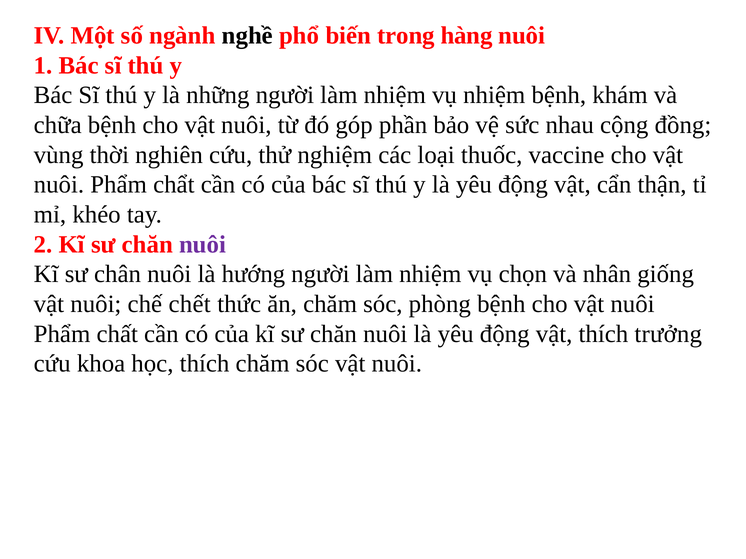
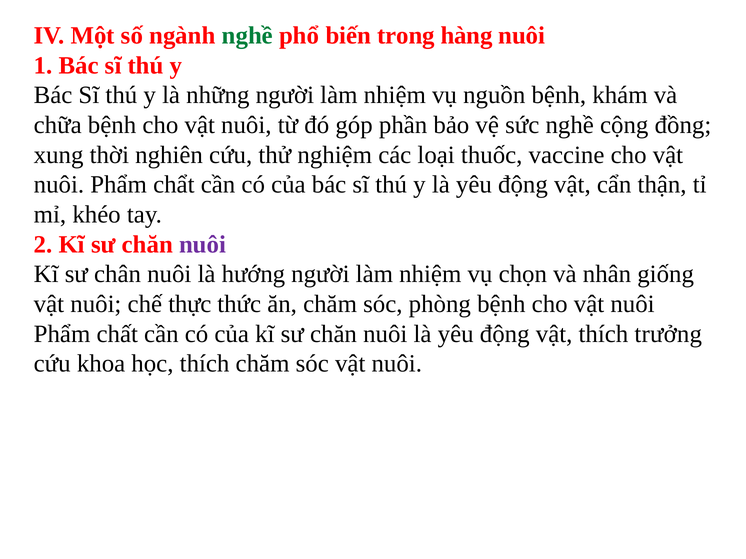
nghề colour: black -> green (247, 36)
vụ nhiệm: nhiệm -> nguồn (494, 95)
sức nhau: nhau -> nghề (570, 125)
vùng: vùng -> xung (59, 155)
chết: chết -> thực (190, 304)
